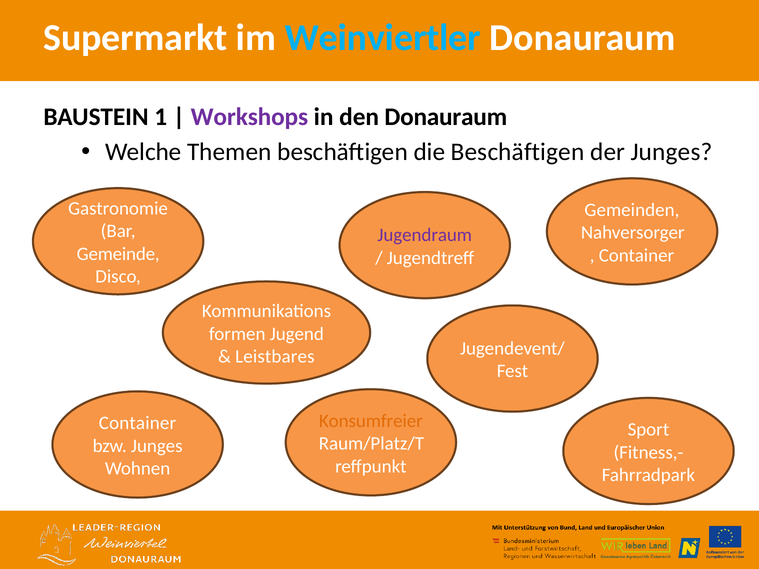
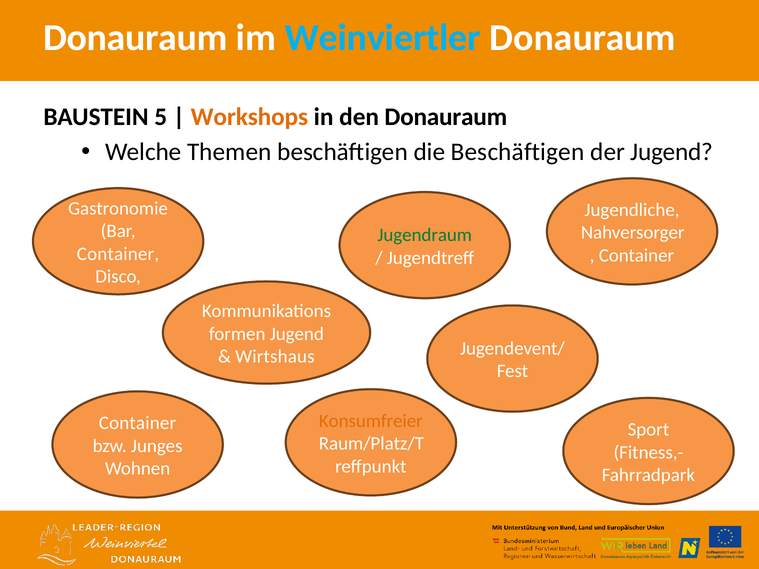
Supermarkt: Supermarkt -> Donauraum (136, 38)
1: 1 -> 5 (161, 117)
Workshops colour: purple -> orange (249, 117)
der Junges: Junges -> Jugend (672, 152)
Gemeinden: Gemeinden -> Jugendliche (632, 210)
Jugendraum colour: purple -> green (425, 235)
Gemeinde: Gemeinde -> Container (118, 254)
Leistbares: Leistbares -> Wirtshaus (275, 357)
